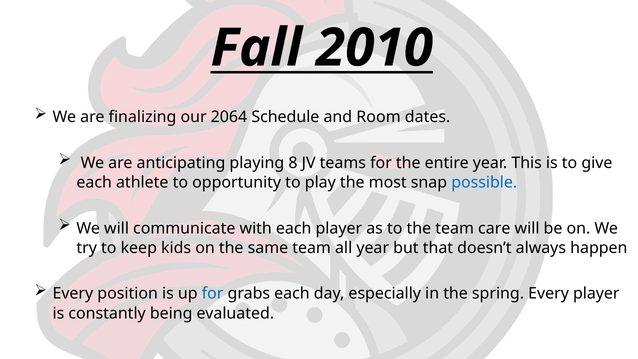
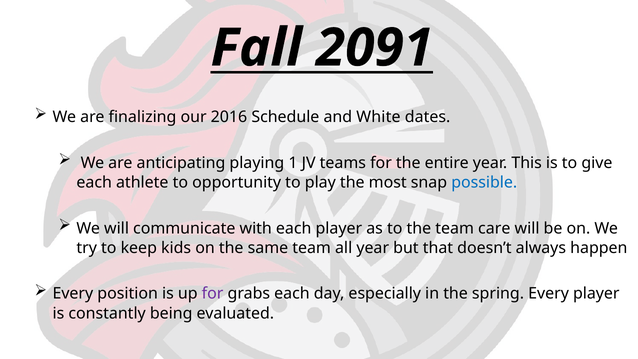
2010: 2010 -> 2091 (375, 48)
2064: 2064 -> 2016 (229, 117)
Room: Room -> White (378, 117)
8: 8 -> 1 (293, 163)
for colour: blue -> purple (213, 294)
